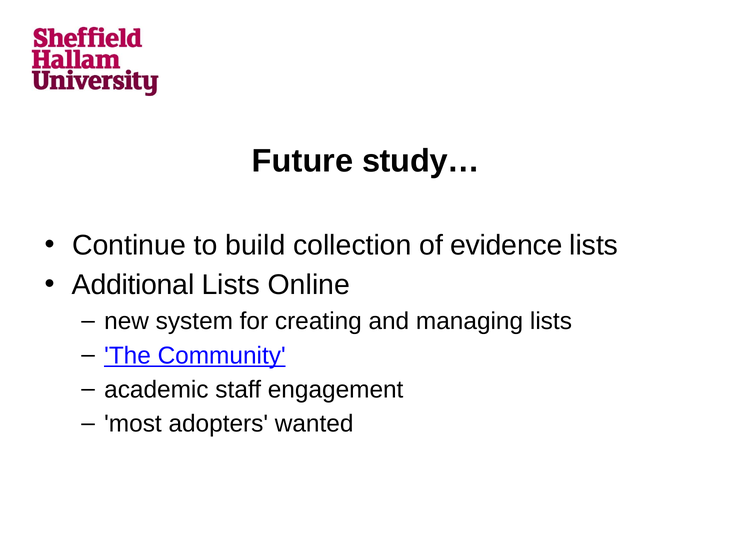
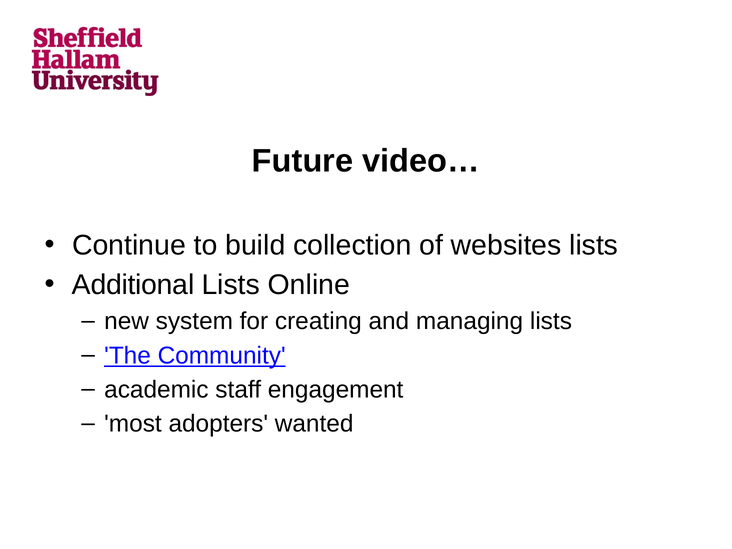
study…: study… -> video… (421, 161)
evidence: evidence -> websites (506, 245)
